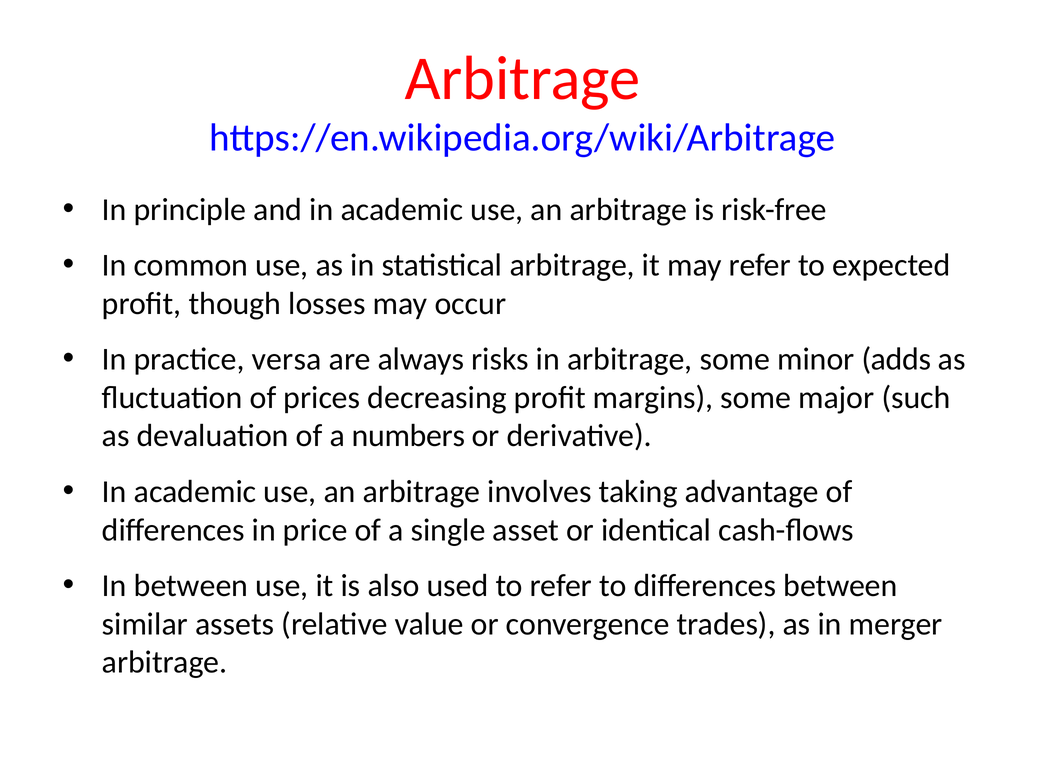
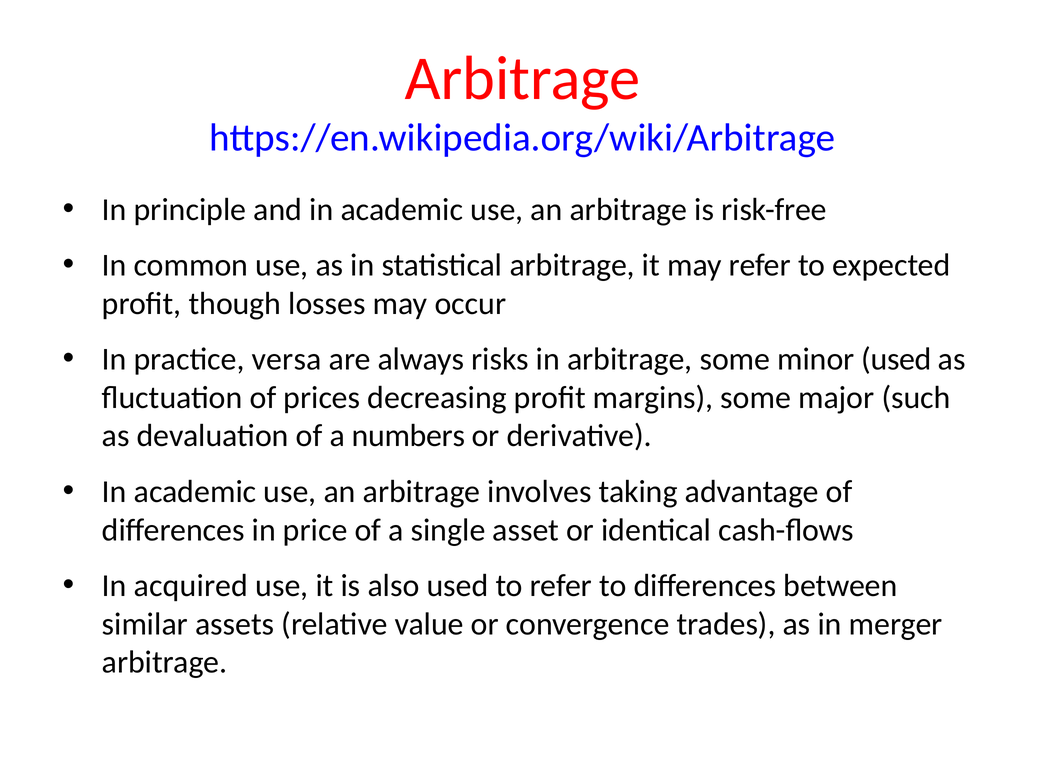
minor adds: adds -> used (896, 359)
In between: between -> acquired (191, 586)
